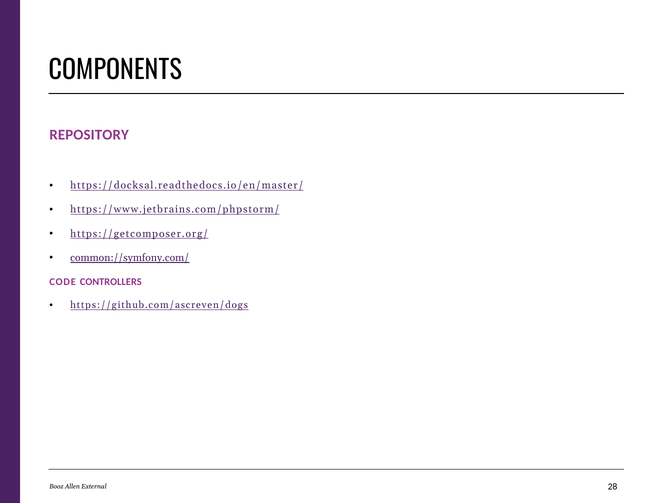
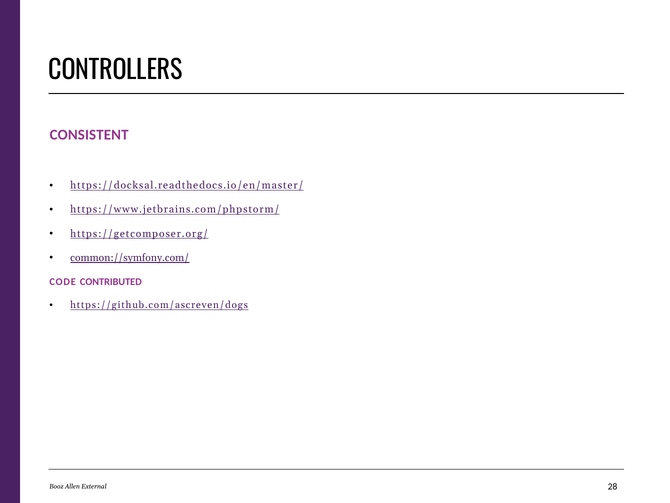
COMPONENTS: COMPONENTS -> CONTROLLERS (115, 70)
REPOSITORY: REPOSITORY -> CONSISTENT (89, 135)
CONTROLLERS: CONTROLLERS -> CONTRIBUTED (111, 282)
